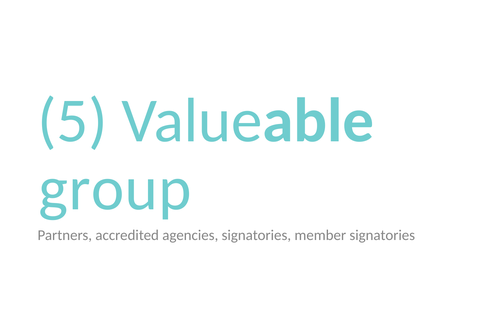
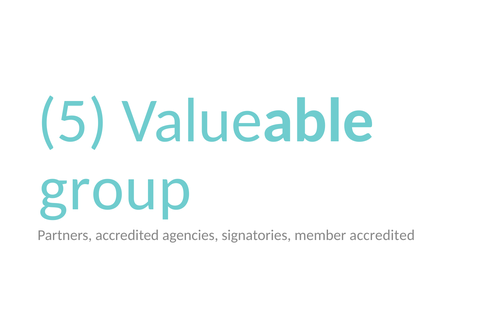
member signatories: signatories -> accredited (382, 235)
